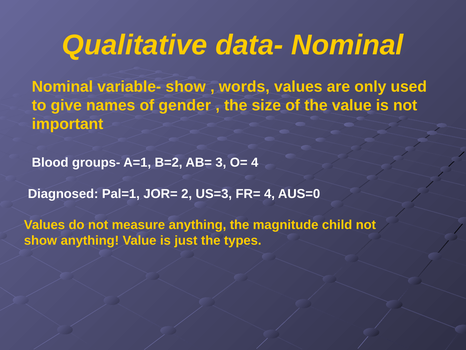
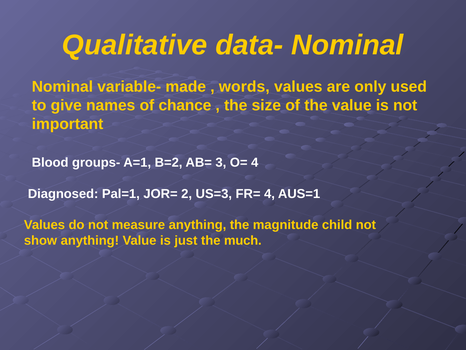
variable- show: show -> made (186, 86)
gender: gender -> chance (185, 105)
AUS=0: AUS=0 -> AUS=1 (299, 193)
types: types -> much (243, 240)
